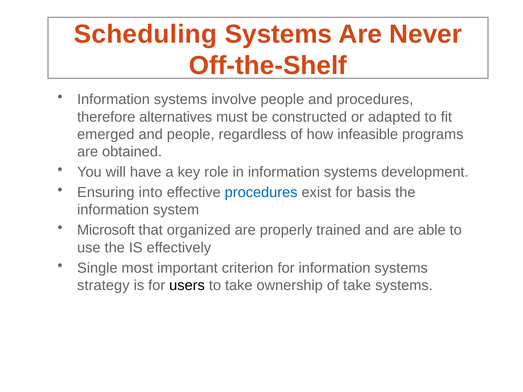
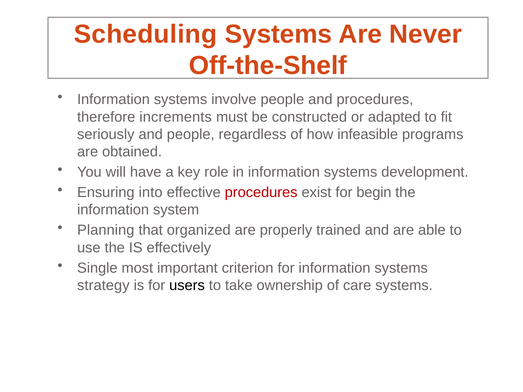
alternatives: alternatives -> increments (176, 117)
emerged: emerged -> seriously (106, 134)
procedures colour: blue -> red (261, 193)
basis: basis -> begin (374, 193)
Microsoft: Microsoft -> Planning (106, 230)
of take: take -> care (357, 286)
